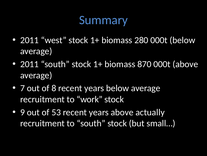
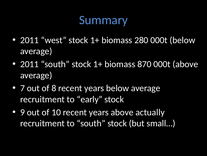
work: work -> early (90, 99)
53: 53 -> 10 (56, 112)
